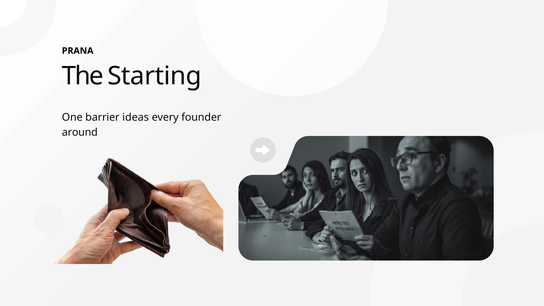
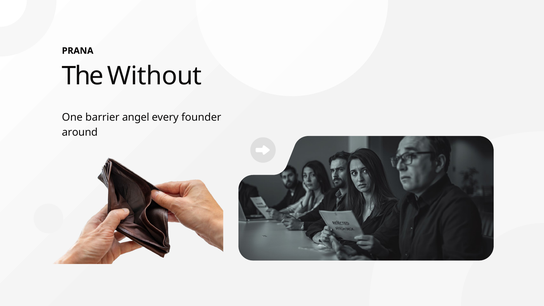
Starting: Starting -> Without (155, 76)
ideas: ideas -> angel (136, 117)
